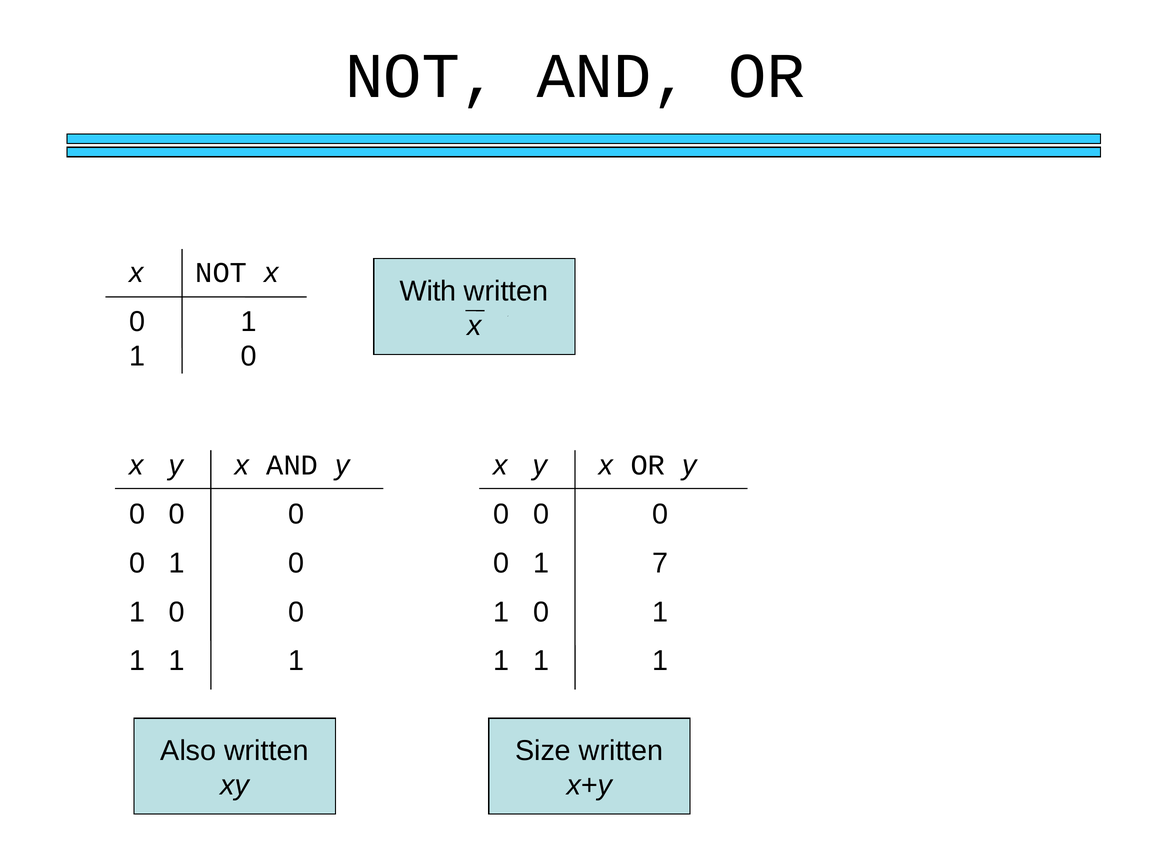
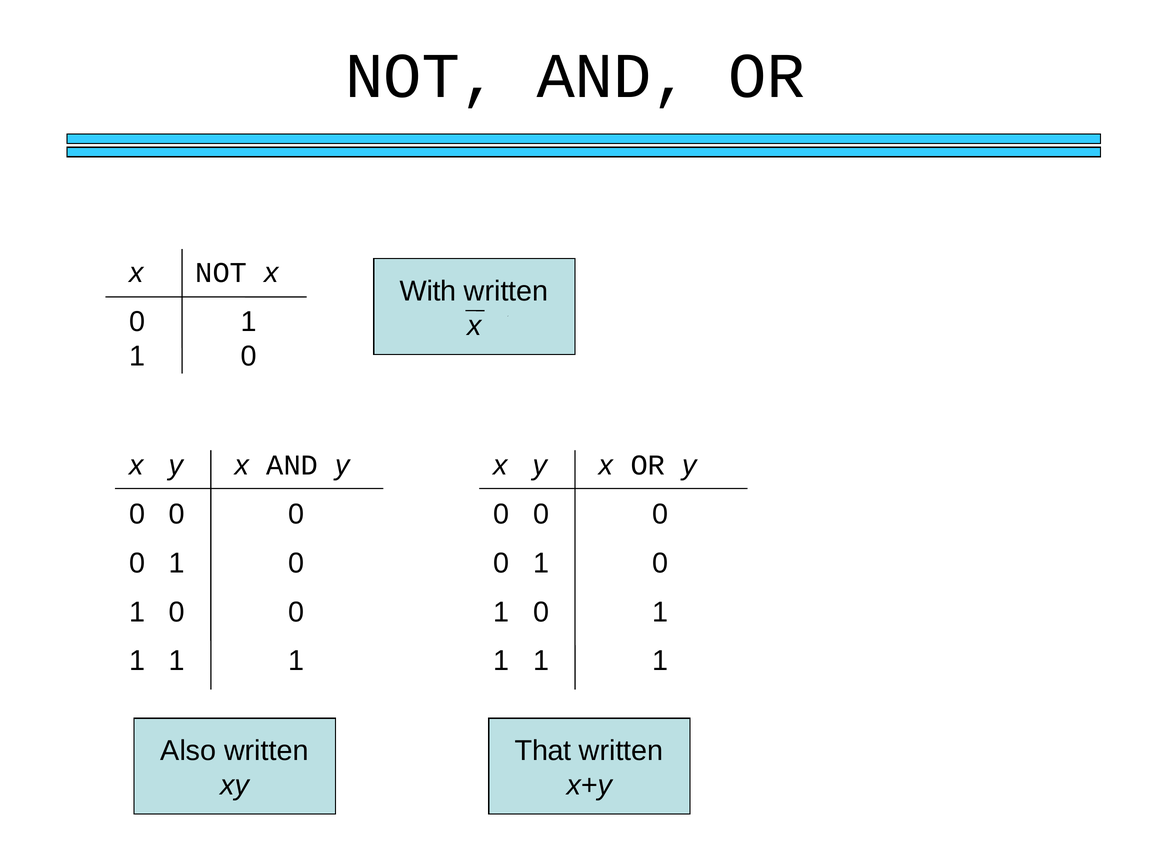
7: 7 -> 0 (660, 564)
Size: Size -> That (543, 751)
